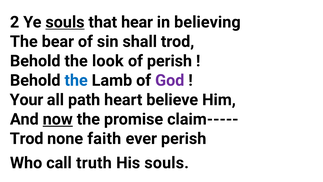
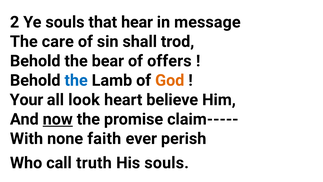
souls underline: present -> none (65, 22)
believing: believing -> message (207, 22)
bear: bear -> care (58, 42)
look: look -> bear (108, 61)
of perish: perish -> offers (169, 61)
God colour: purple -> orange (170, 80)
path: path -> look (84, 100)
Trod: Trod -> With (27, 138)
